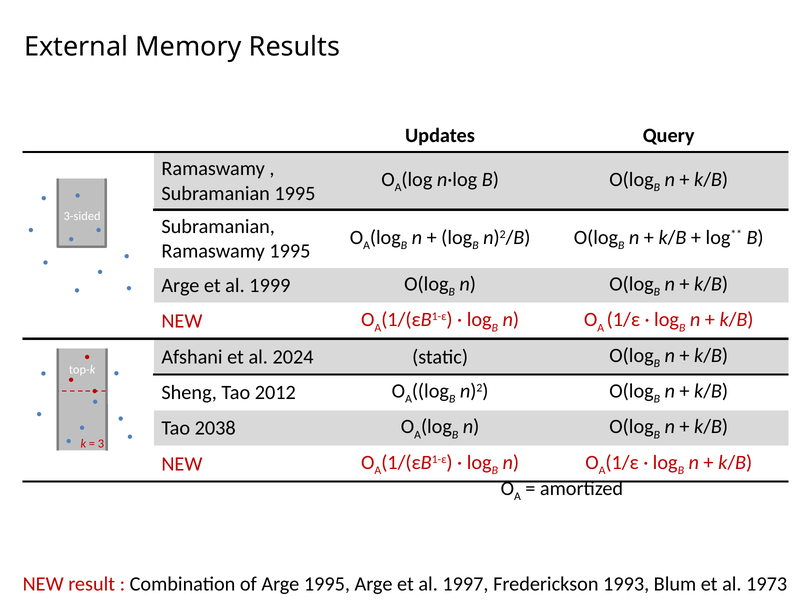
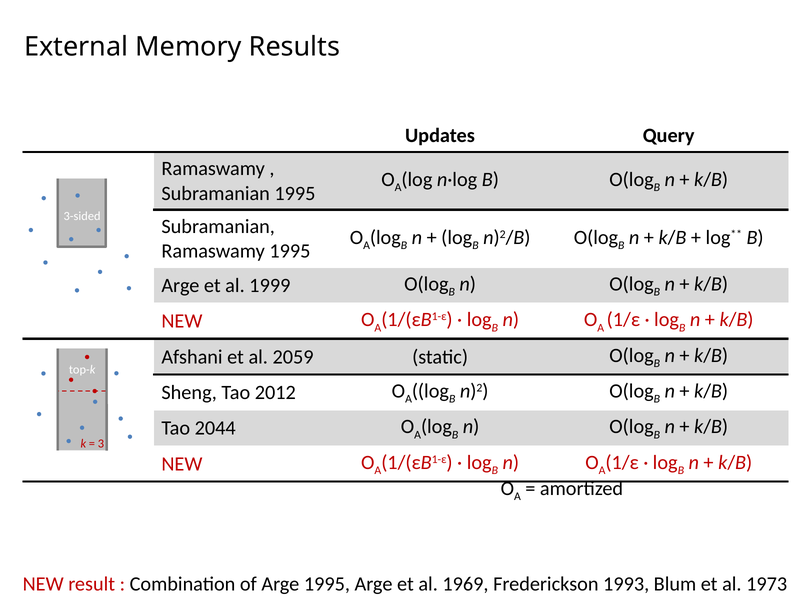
2024: 2024 -> 2059 (293, 356)
2038: 2038 -> 2044 (215, 428)
1997: 1997 -> 1969 (465, 584)
